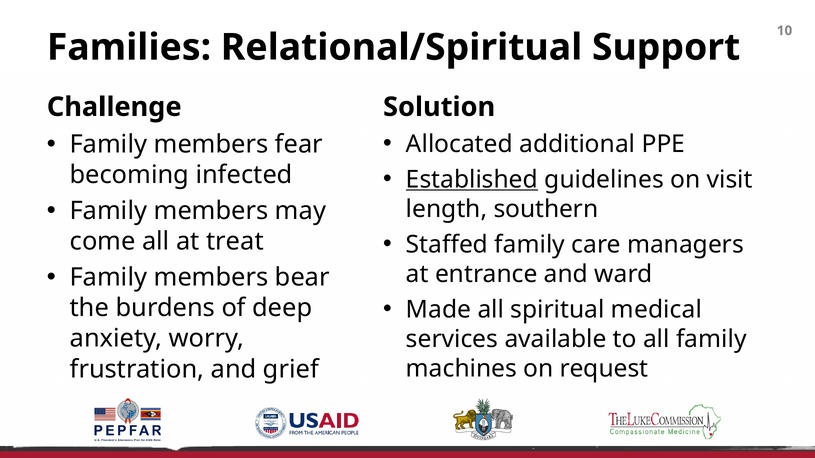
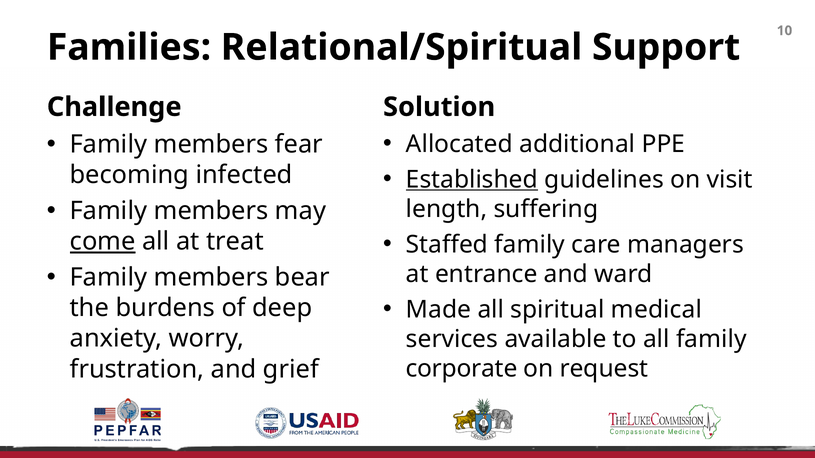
southern: southern -> suffering (546, 209)
come underline: none -> present (103, 242)
machines: machines -> corporate (462, 369)
